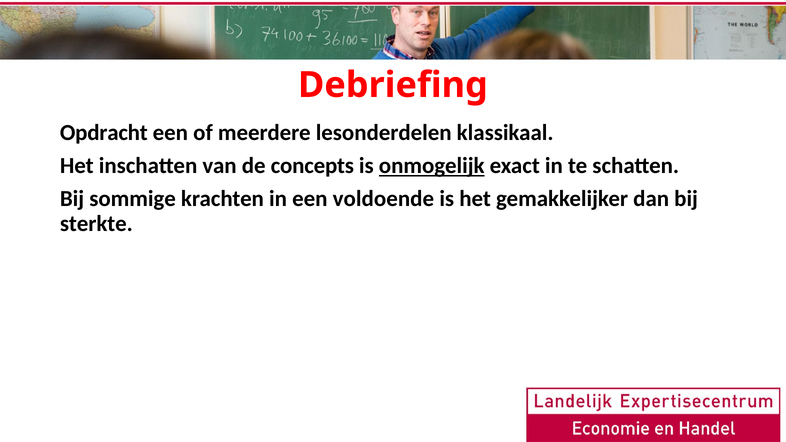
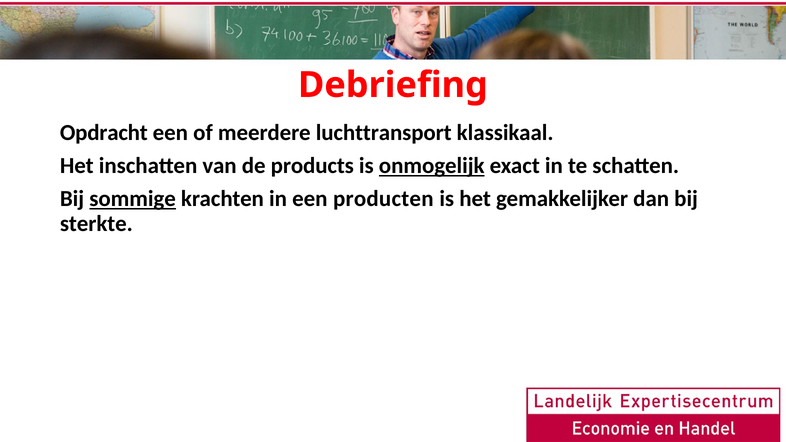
lesonderdelen: lesonderdelen -> luchttransport (384, 133)
concepts: concepts -> products (312, 166)
sommige underline: none -> present (133, 199)
voldoende: voldoende -> producten (383, 199)
